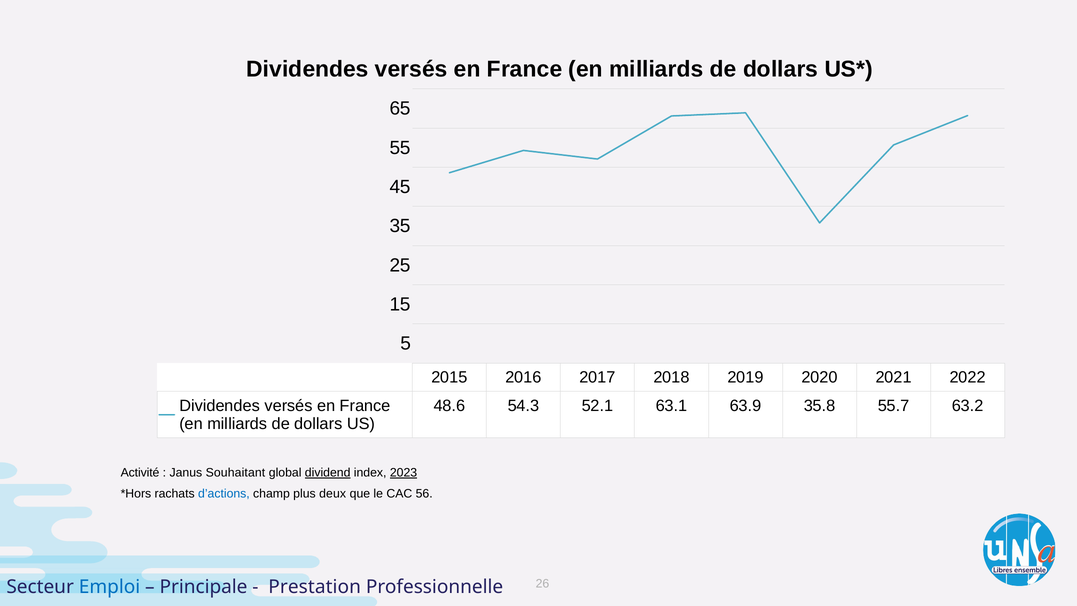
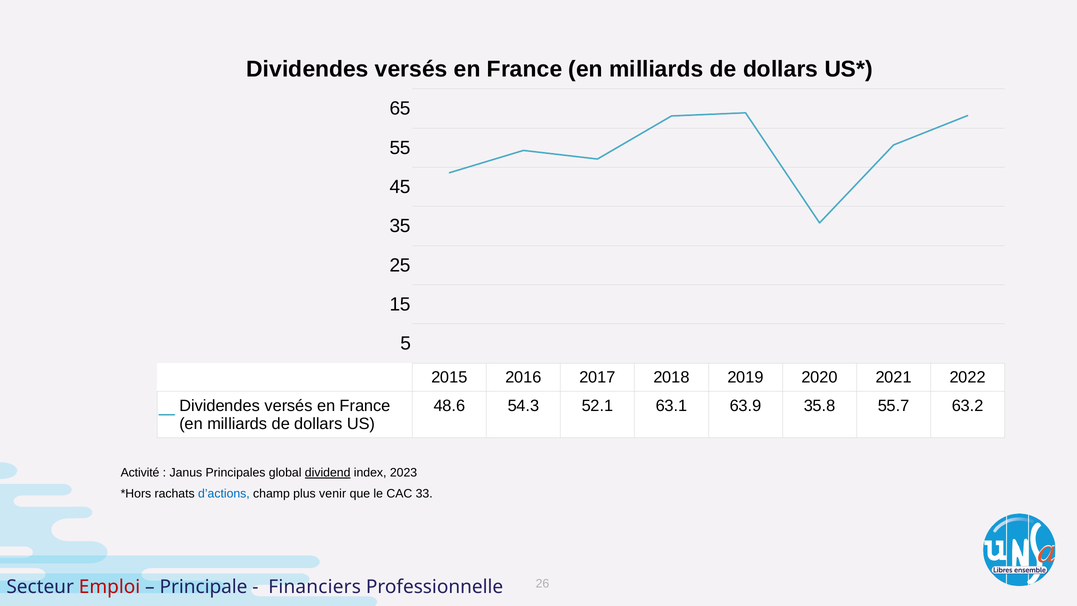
Souhaitant: Souhaitant -> Principales (236, 473)
2023 underline: present -> none (404, 473)
deux: deux -> venir (333, 494)
56: 56 -> 33 (424, 494)
Emploi colour: blue -> red (110, 587)
Prestation: Prestation -> Financiers (315, 587)
